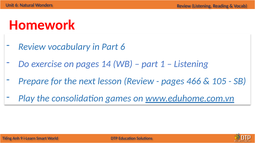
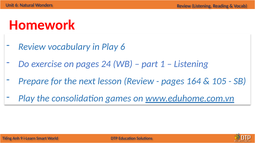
in Part: Part -> Play (110, 47)
14: 14 -> 24 (106, 64)
466: 466 -> 164 (194, 81)
